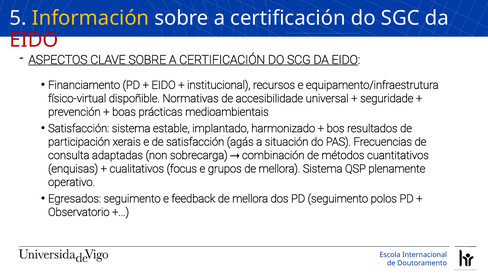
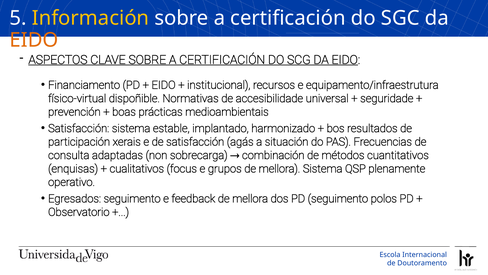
EIDO colour: red -> orange (34, 40)
